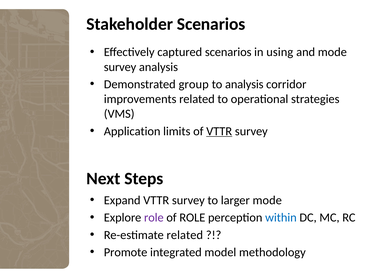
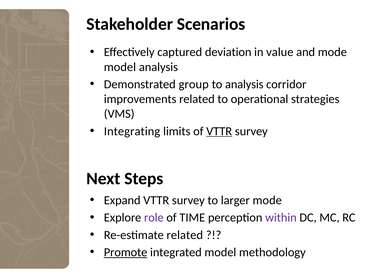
captured scenarios: scenarios -> deviation (228, 52)
using: using -> value (280, 52)
survey: survey -> model (120, 67)
Application: Application -> Integrating (132, 131)
of ROLE: ROLE -> TIME (192, 217)
within colour: blue -> purple (281, 217)
Promote underline: none -> present (126, 252)
